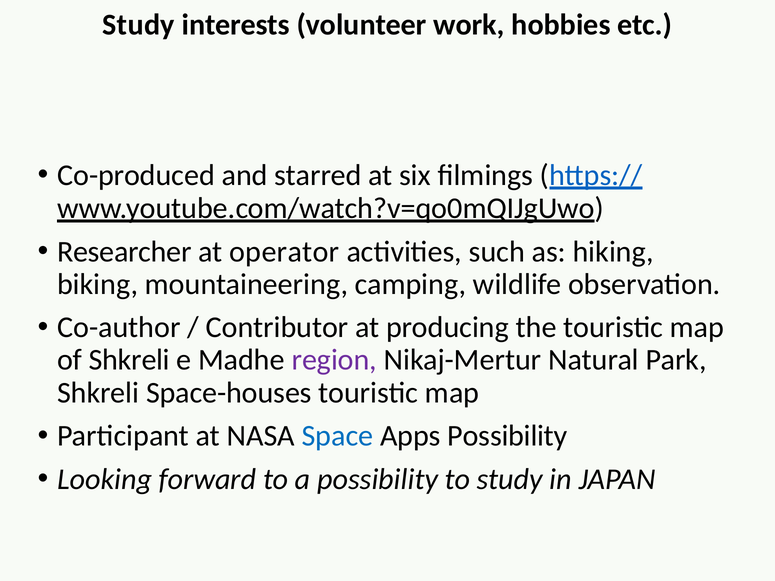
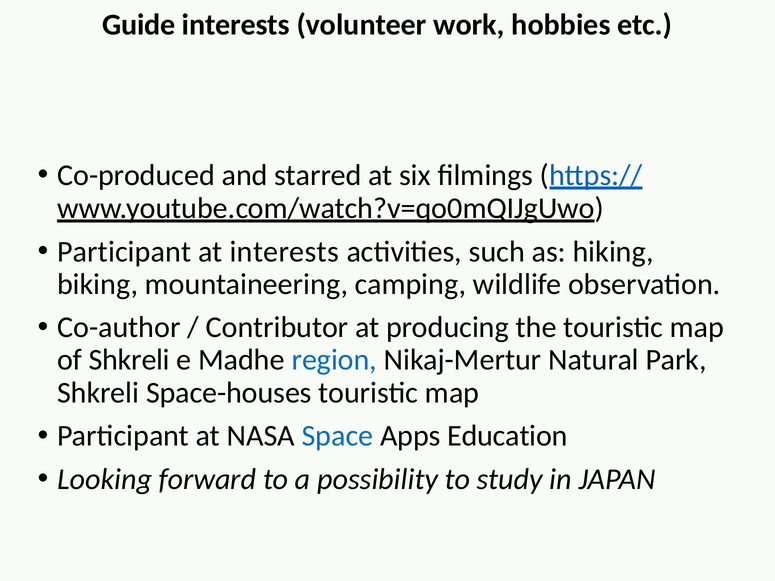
Study: Study -> Guide (139, 25)
Researcher: Researcher -> Participant (124, 252)
at operator: operator -> interests (284, 252)
region colour: purple -> blue (334, 360)
Apps Possibility: Possibility -> Education (507, 436)
